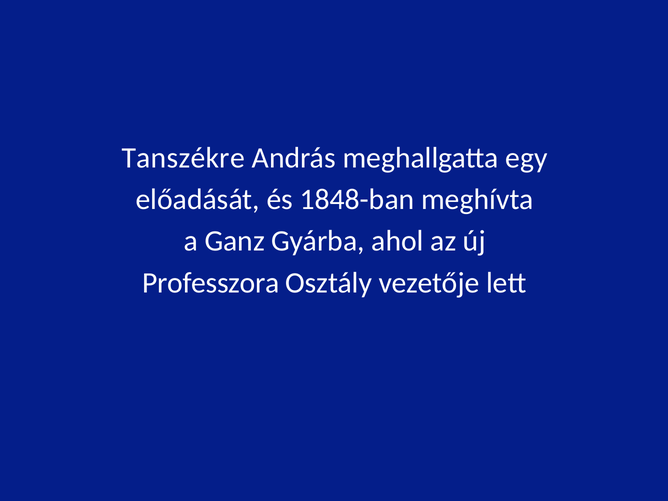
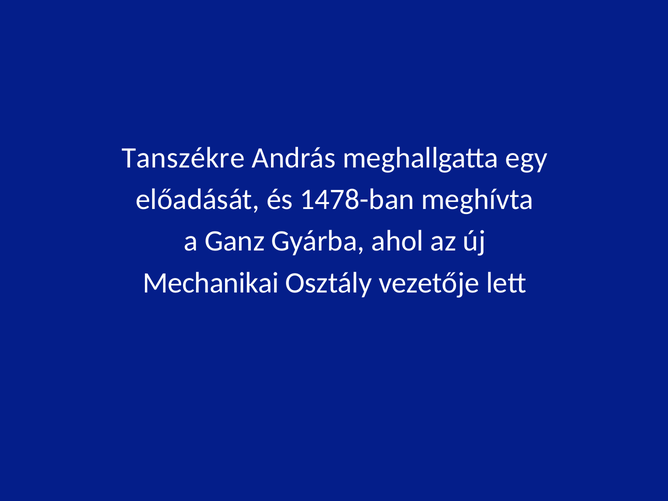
1848-ban: 1848-ban -> 1478-ban (357, 200)
Professzora: Professzora -> Mechanikai (211, 283)
